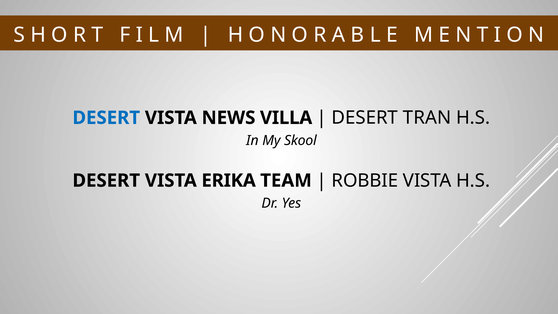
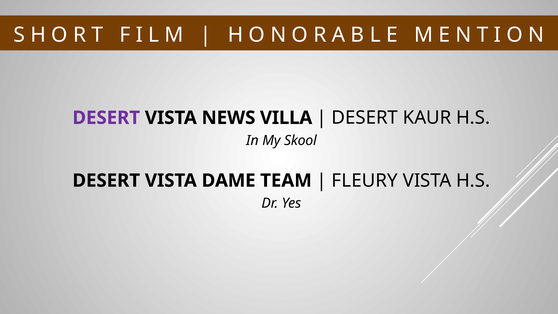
DESERT colour: blue -> purple (106, 118)
TRAN: TRAN -> KAUR (427, 118)
ERIKA: ERIKA -> DAME (229, 181)
ROBBIE: ROBBIE -> FLEURY (365, 181)
